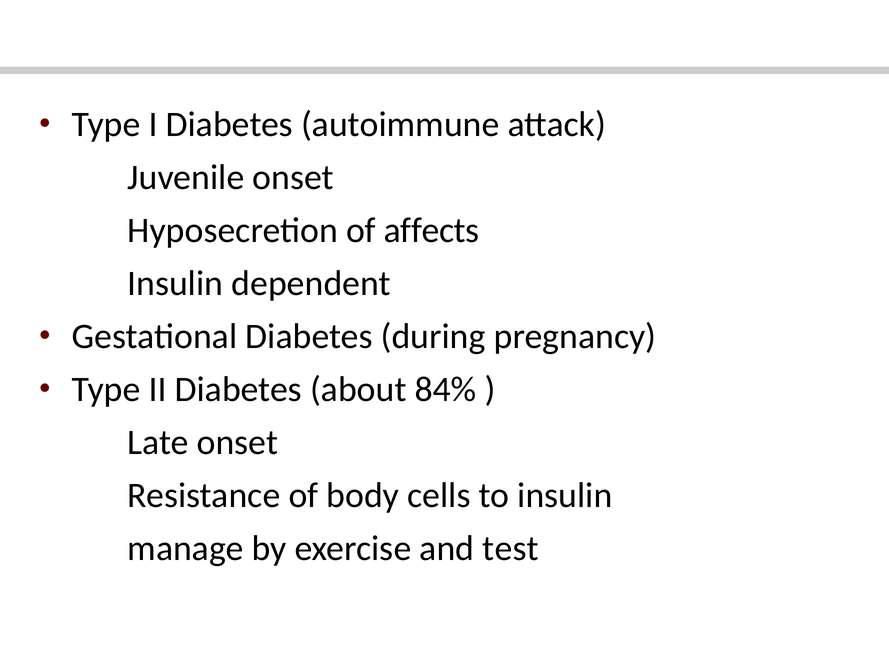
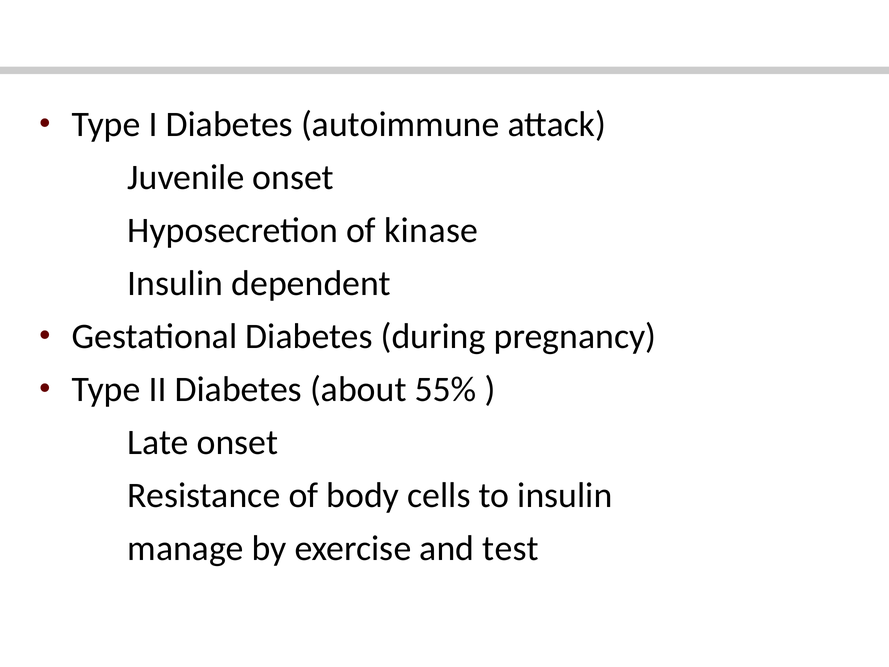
affects: affects -> kinase (431, 230)
84%: 84% -> 55% (446, 389)
